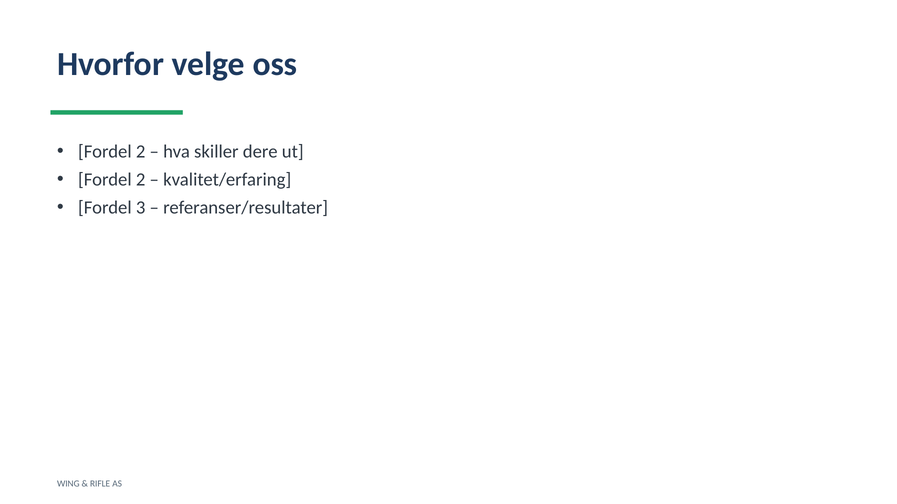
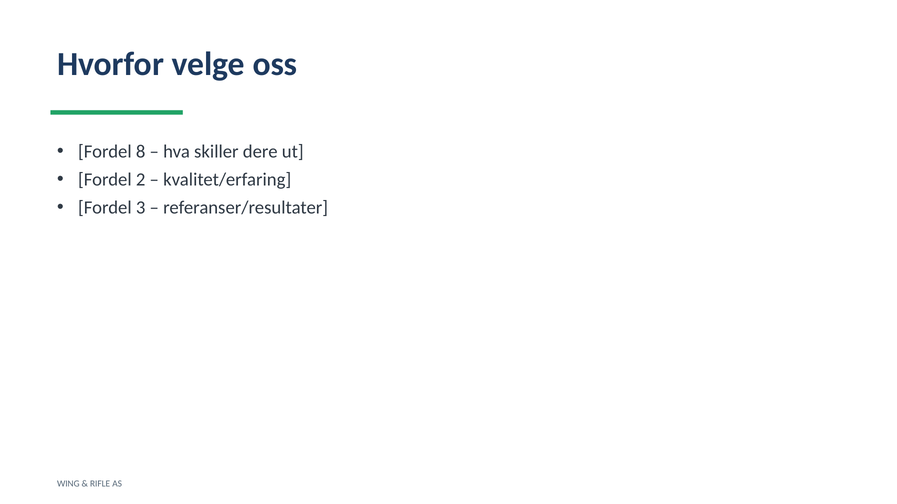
2: 2 -> 8 (141, 152)
